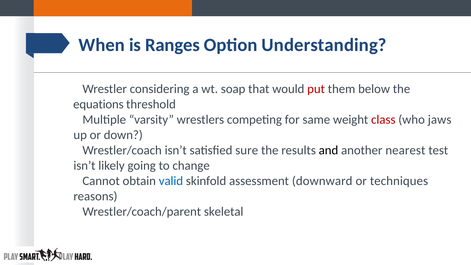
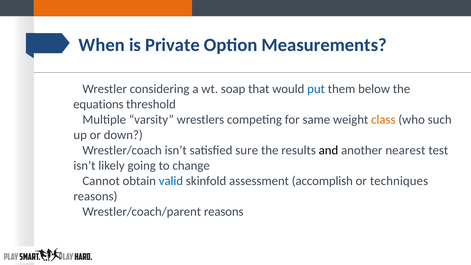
Ranges: Ranges -> Private (173, 45)
Understanding: Understanding -> Measurements (324, 45)
put colour: red -> blue (316, 89)
class colour: red -> orange (383, 120)
jaws: jaws -> such (440, 120)
downward: downward -> accomplish (322, 181)
skeletal: skeletal -> reasons (224, 212)
